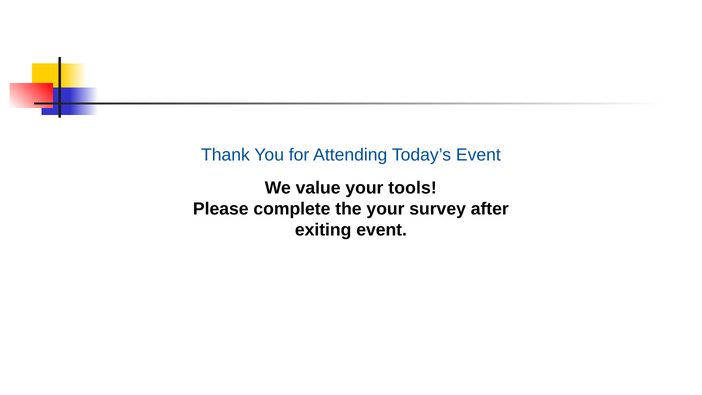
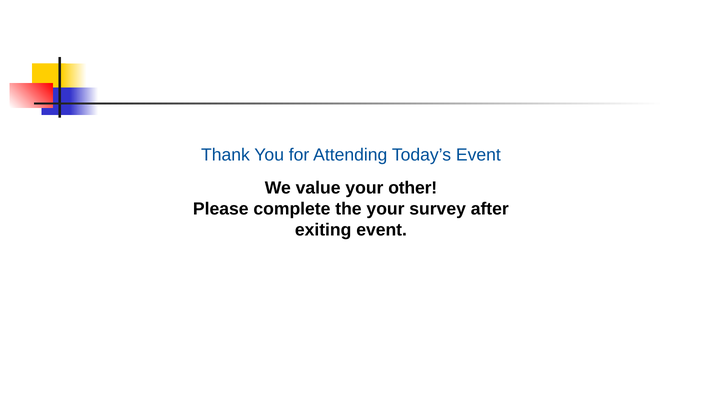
tools: tools -> other (413, 188)
